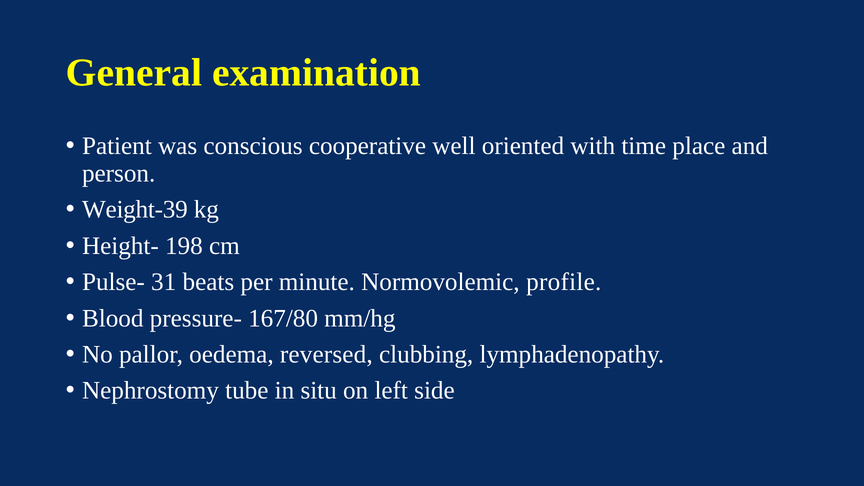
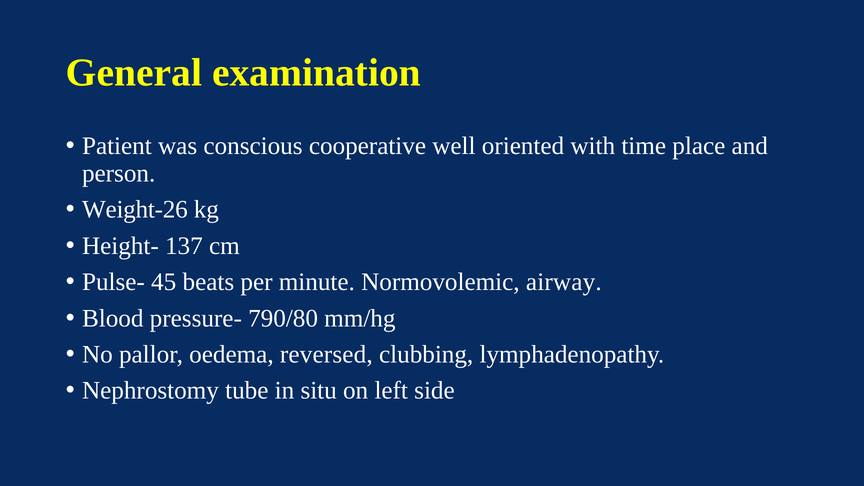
Weight-39: Weight-39 -> Weight-26 (135, 210)
198: 198 -> 137 (184, 246)
31: 31 -> 45 (164, 282)
profile: profile -> airway (564, 282)
167/80: 167/80 -> 790/80 (283, 318)
